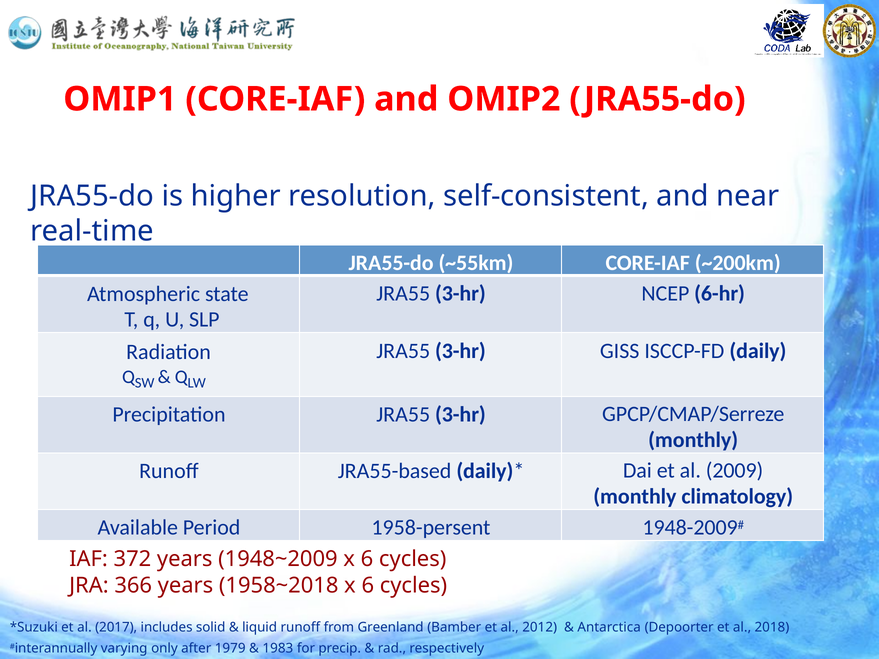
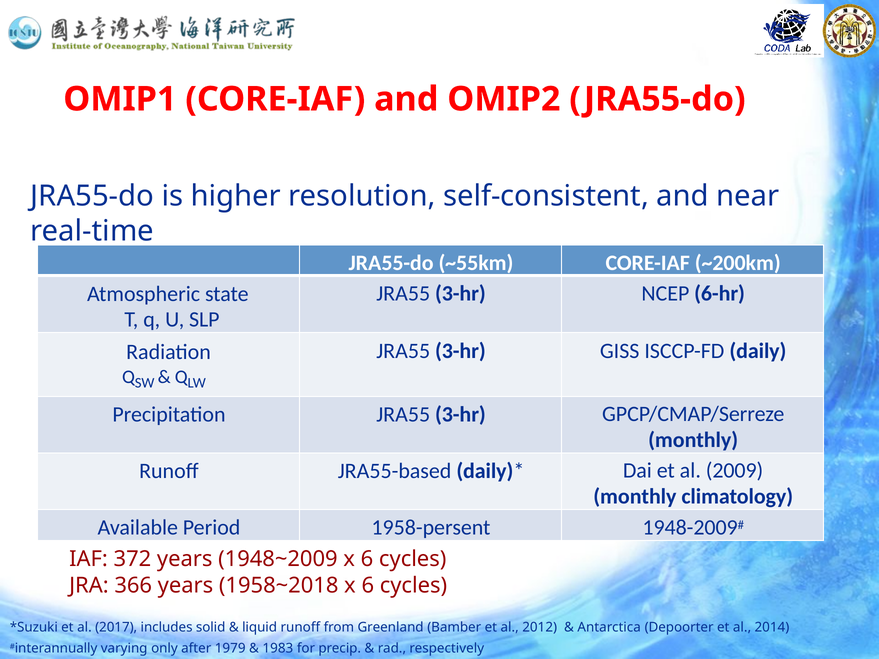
2018: 2018 -> 2014 (772, 628)
